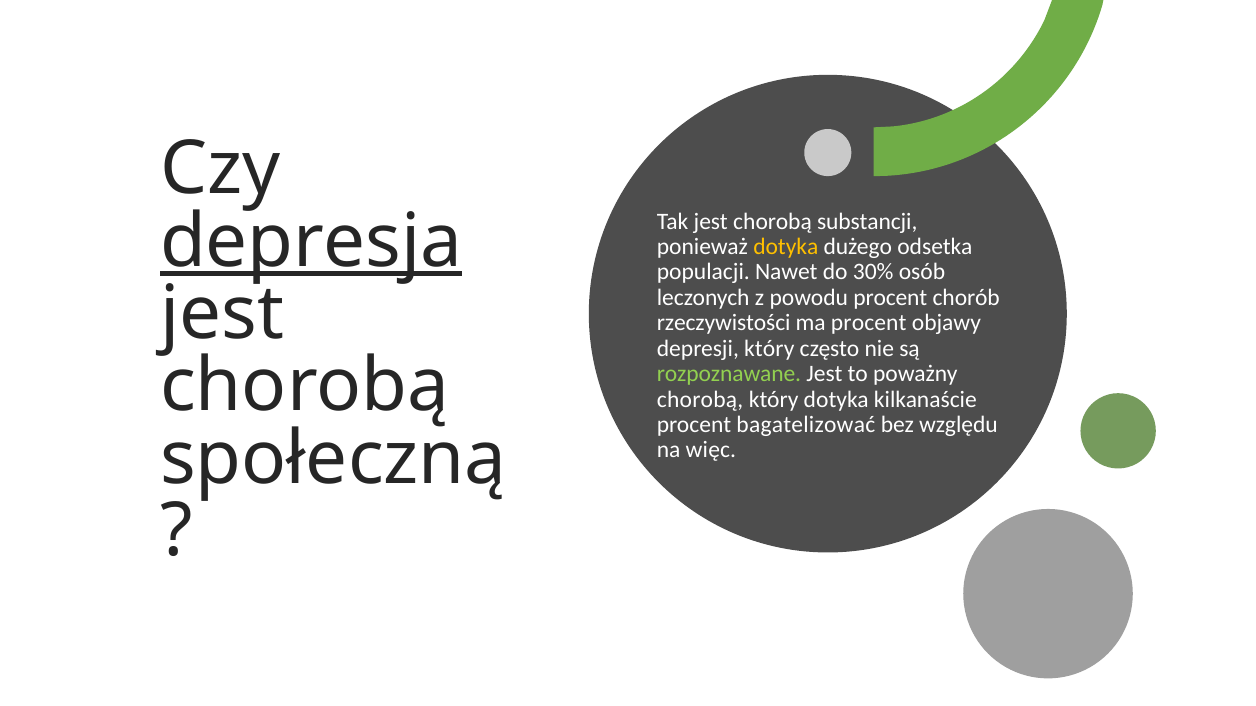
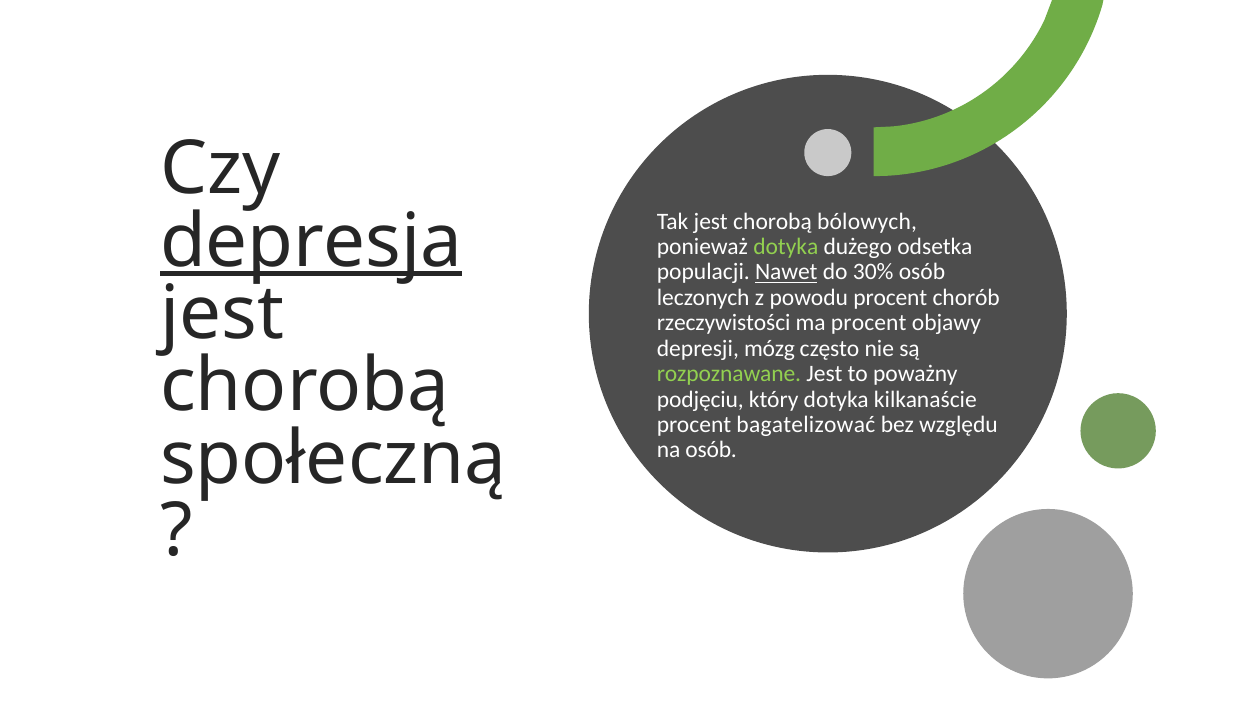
substancji: substancji -> bólowych (867, 221)
dotyka colour: yellow -> light green (786, 247)
Nawet underline: none -> present (786, 272)
depresji który: który -> mózg (769, 349)
chorobą: chorobą -> podjęciu (700, 400)
na więc: więc -> osób (711, 450)
